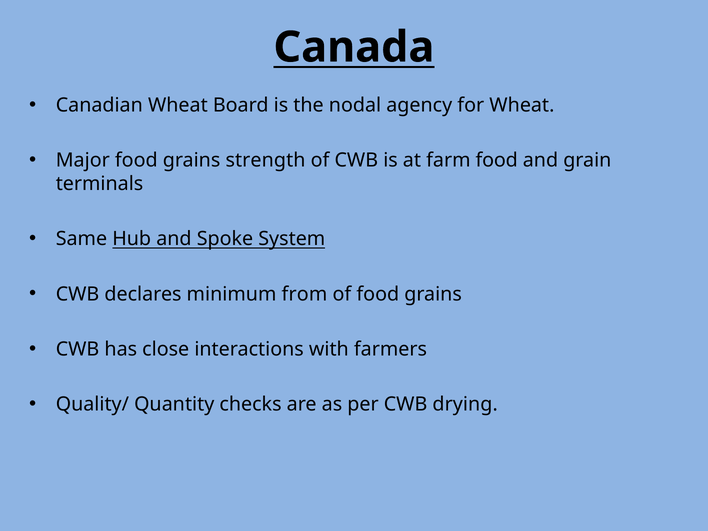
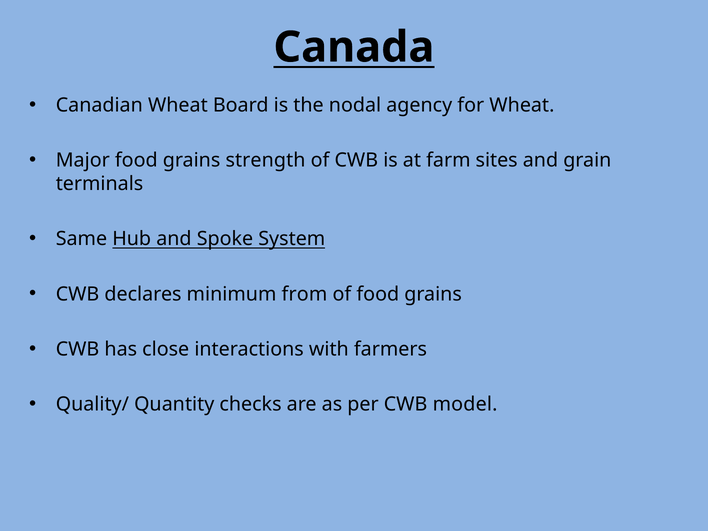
farm food: food -> sites (497, 160)
drying: drying -> model (465, 404)
